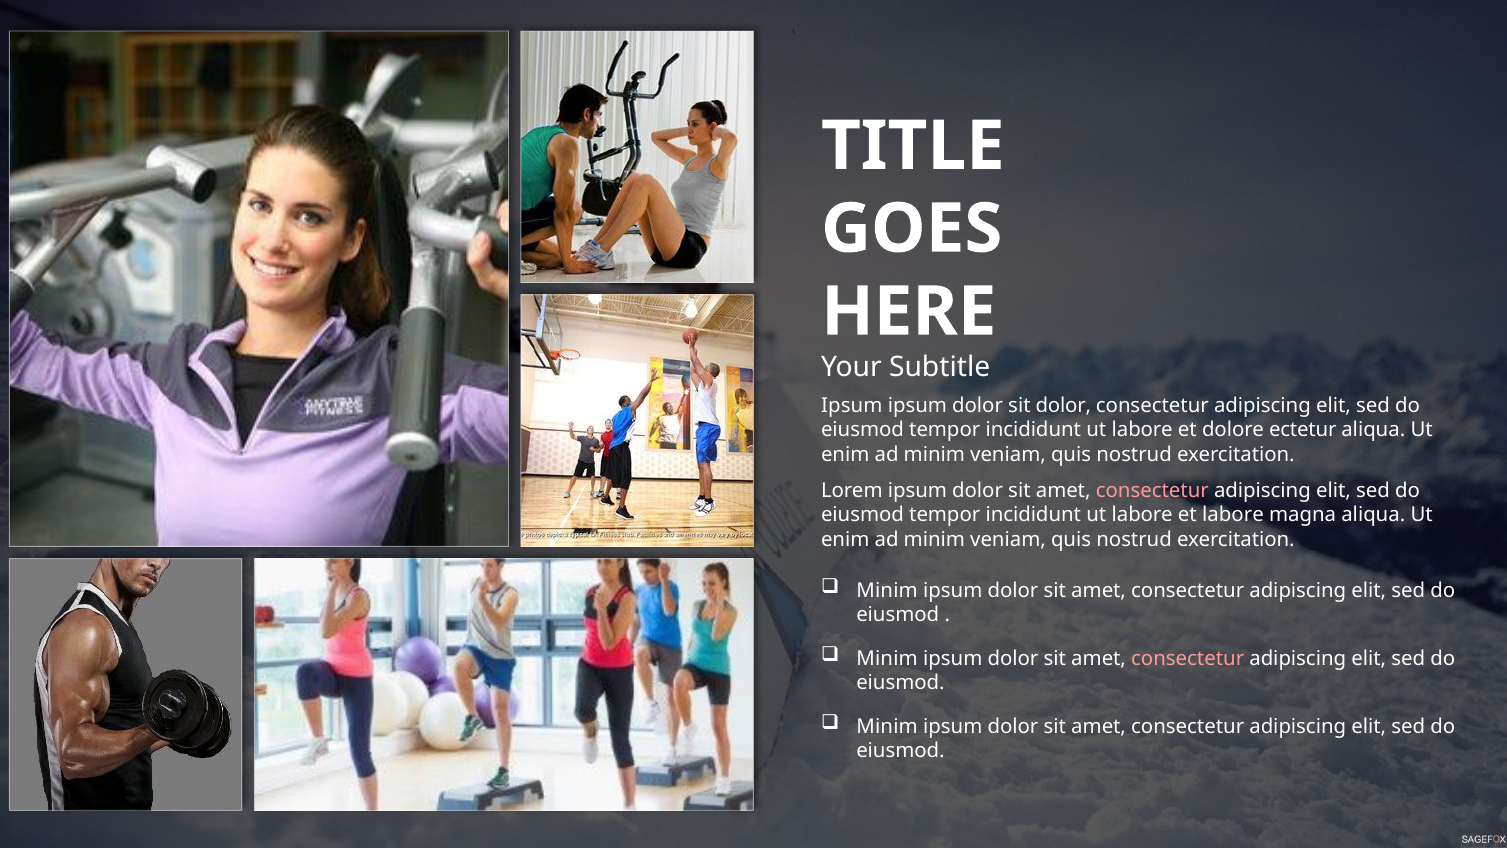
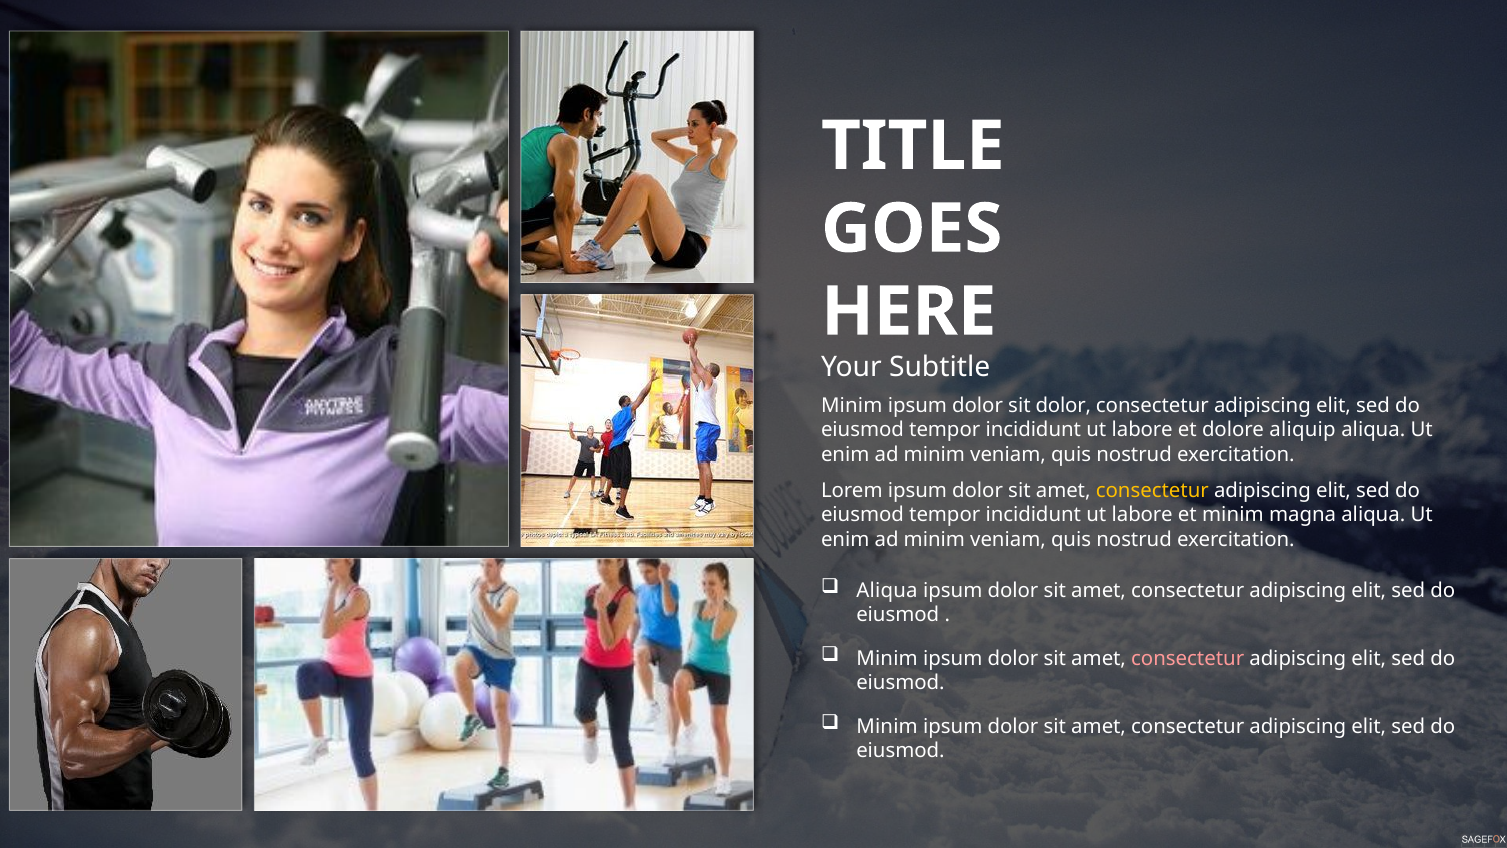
Ipsum: Ipsum -> Minim (852, 405)
ectetur: ectetur -> aliquip (1303, 430)
consectetur colour: pink -> yellow (1152, 490)
et labore: labore -> minim (1233, 515)
Minim: Minim -> Aliqua (887, 590)
